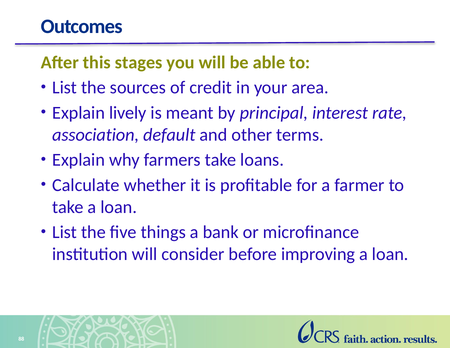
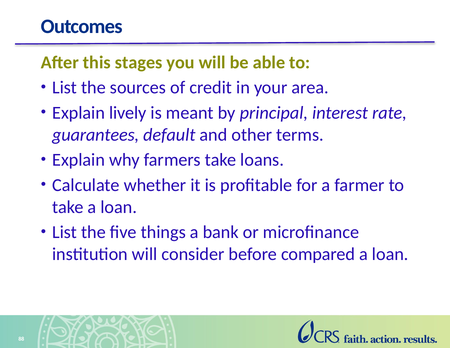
association: association -> guarantees (96, 135)
improving: improving -> compared (318, 254)
